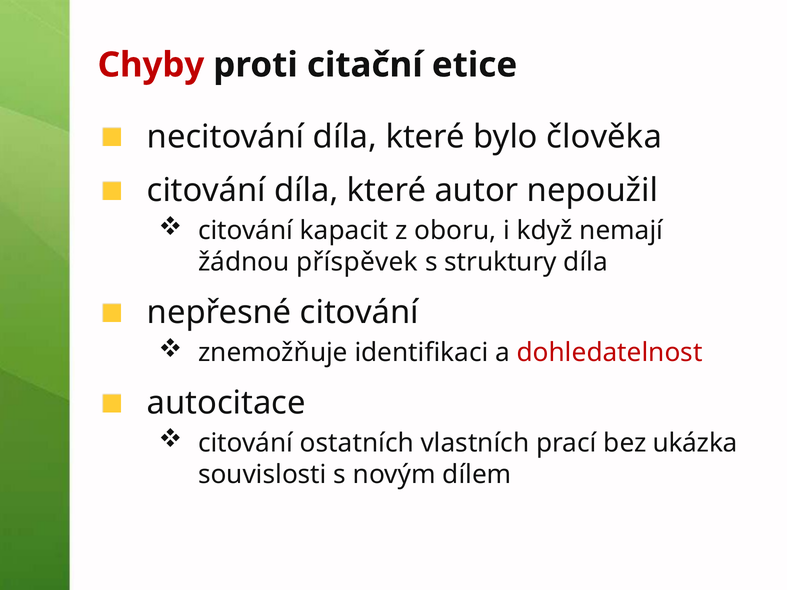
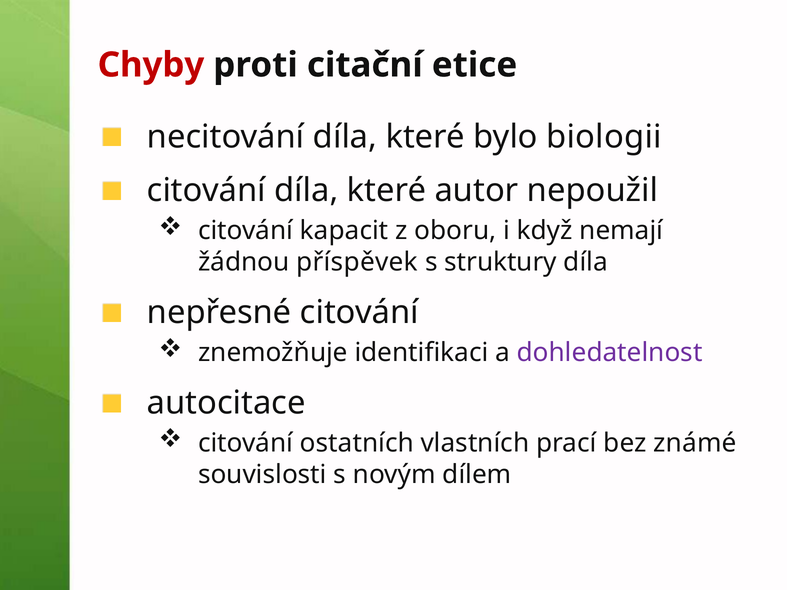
člověka: člověka -> biologii (604, 137)
dohledatelnost colour: red -> purple (610, 353)
ukázka: ukázka -> známé (695, 443)
